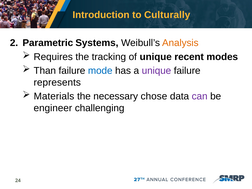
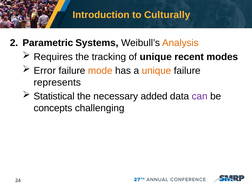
Than: Than -> Error (45, 71)
mode colour: blue -> orange (100, 71)
unique colour: purple -> orange (156, 71)
Materials: Materials -> Statistical (54, 96)
chose: chose -> added (154, 96)
engineer: engineer -> concepts (53, 108)
